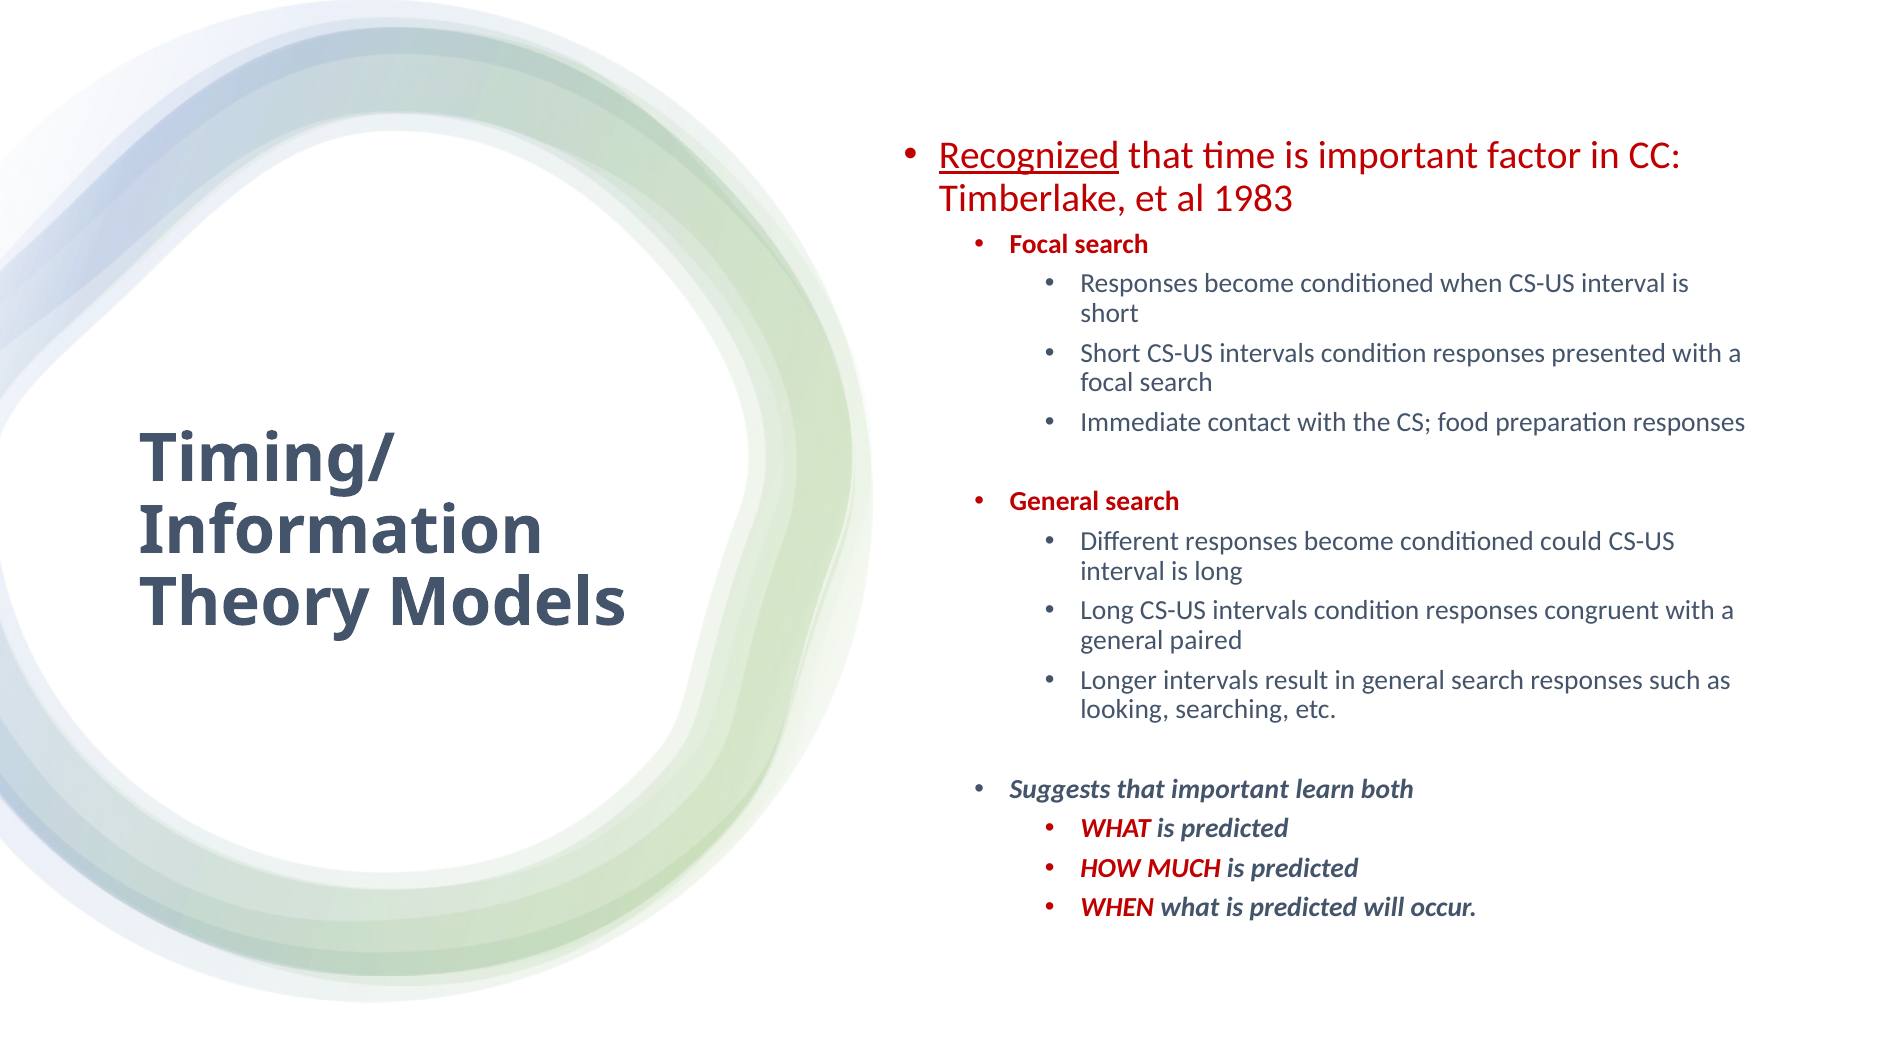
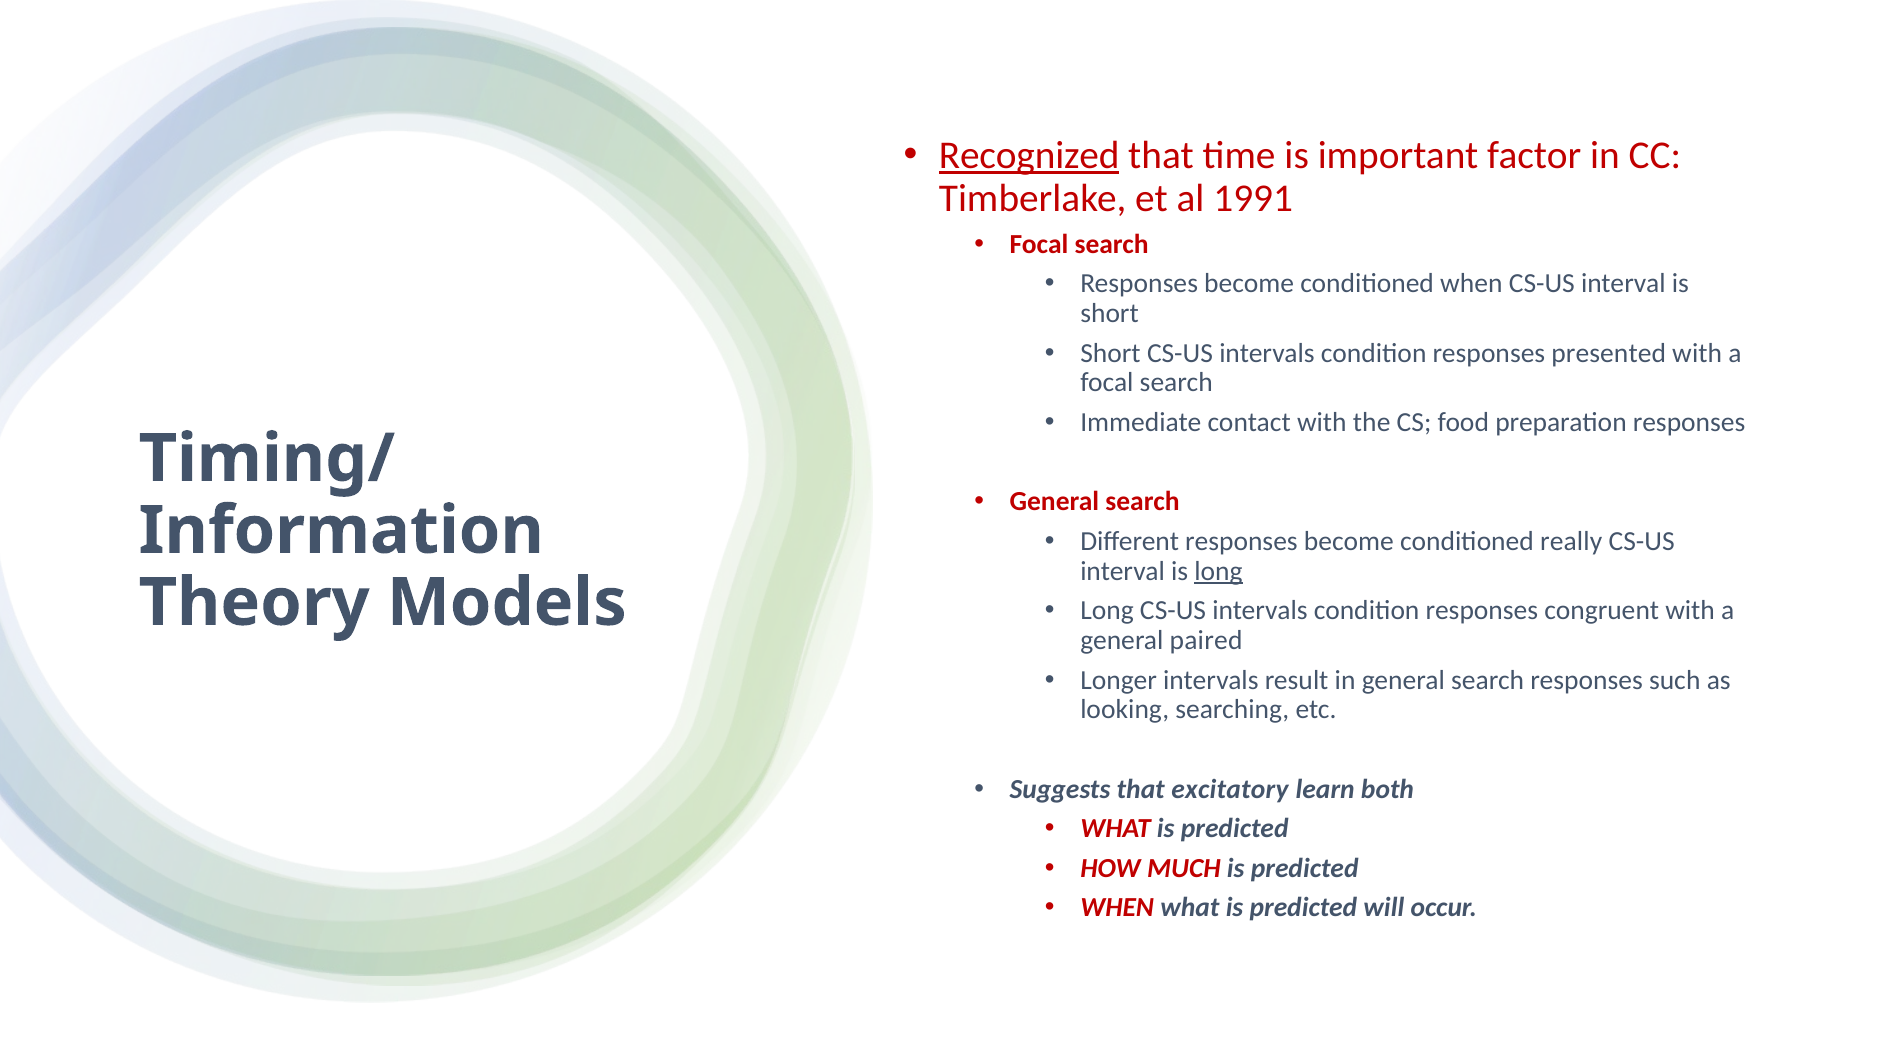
1983: 1983 -> 1991 (1253, 198)
could: could -> really (1571, 541)
long underline: none -> present (1218, 571)
that important: important -> excitatory (1230, 789)
